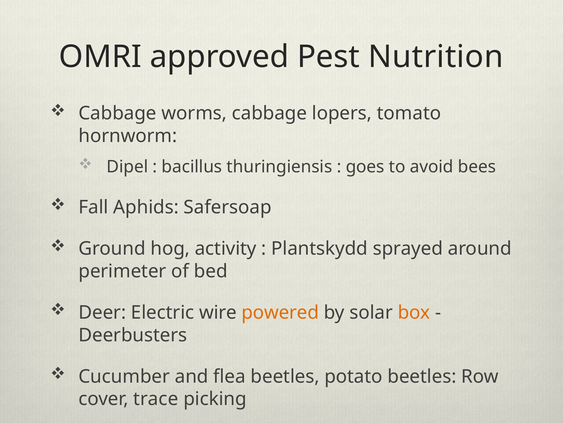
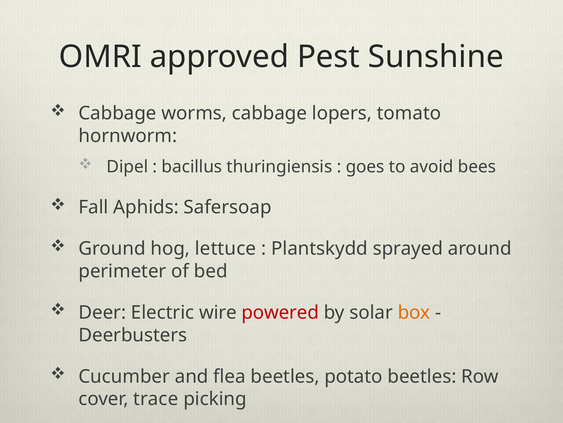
Nutrition: Nutrition -> Sunshine (436, 57)
activity: activity -> lettuce (226, 248)
powered colour: orange -> red (280, 312)
